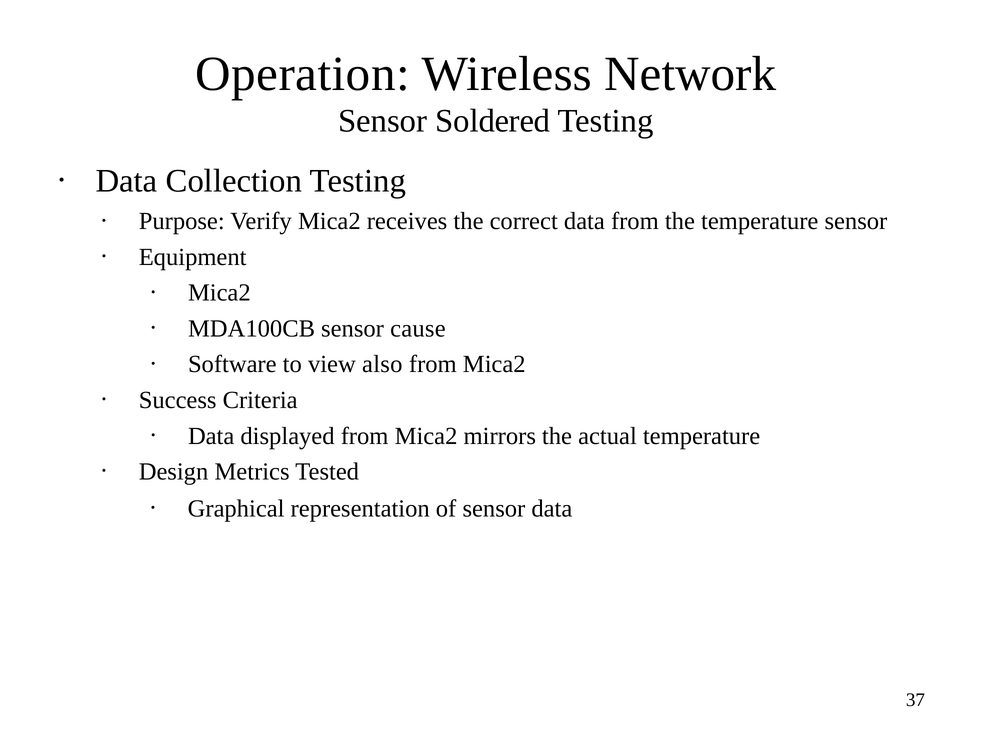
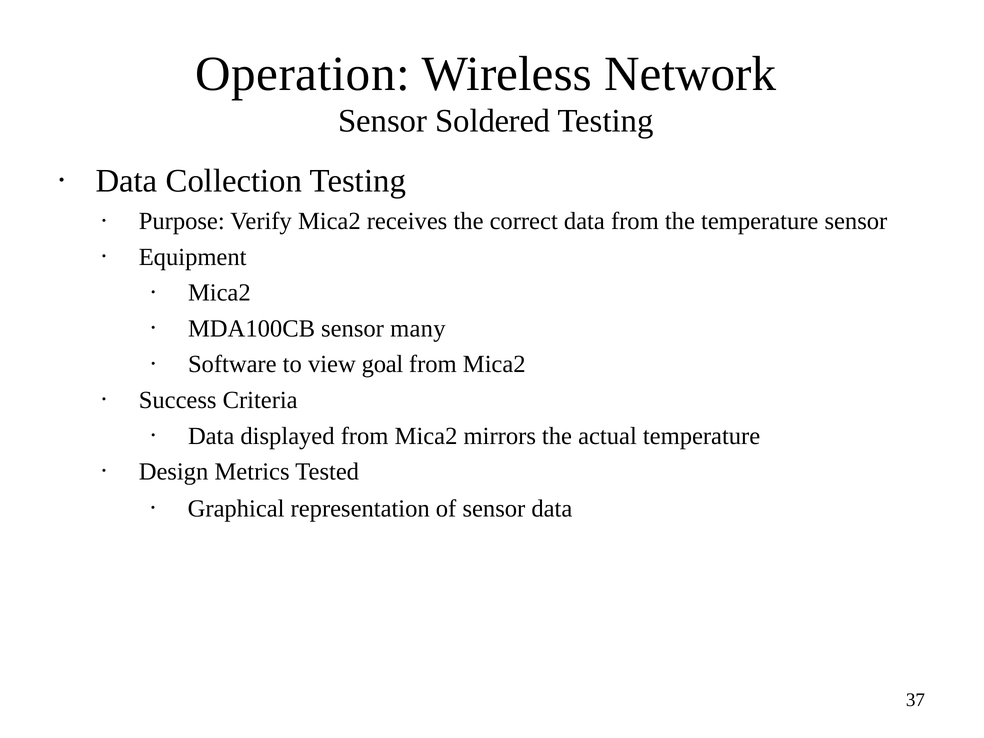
cause: cause -> many (418, 329)
also: also -> goal (383, 364)
